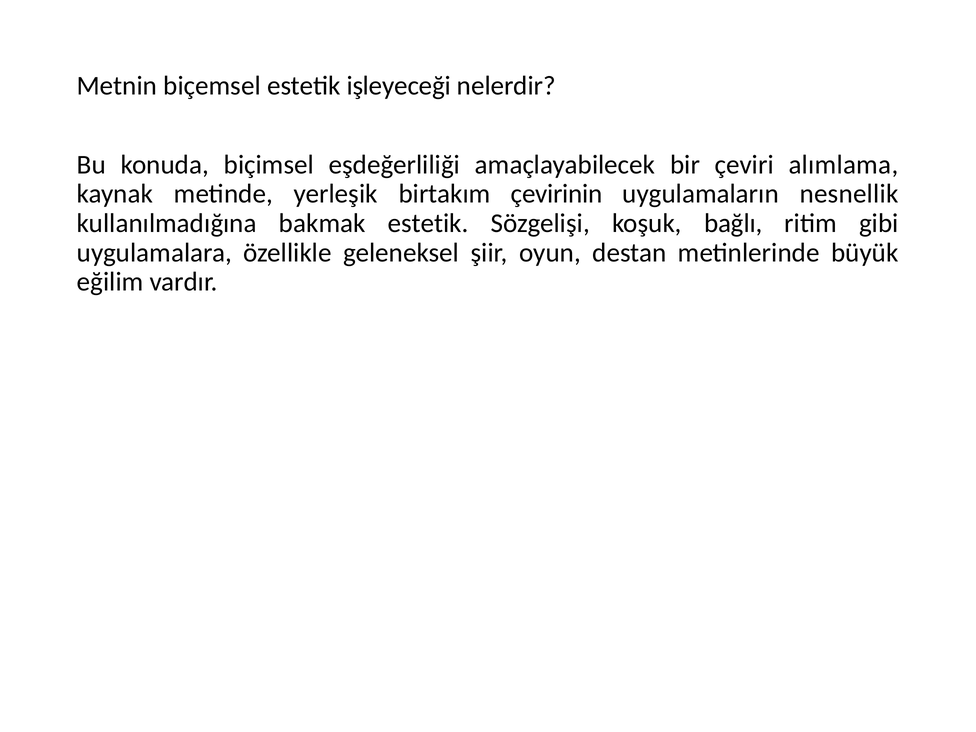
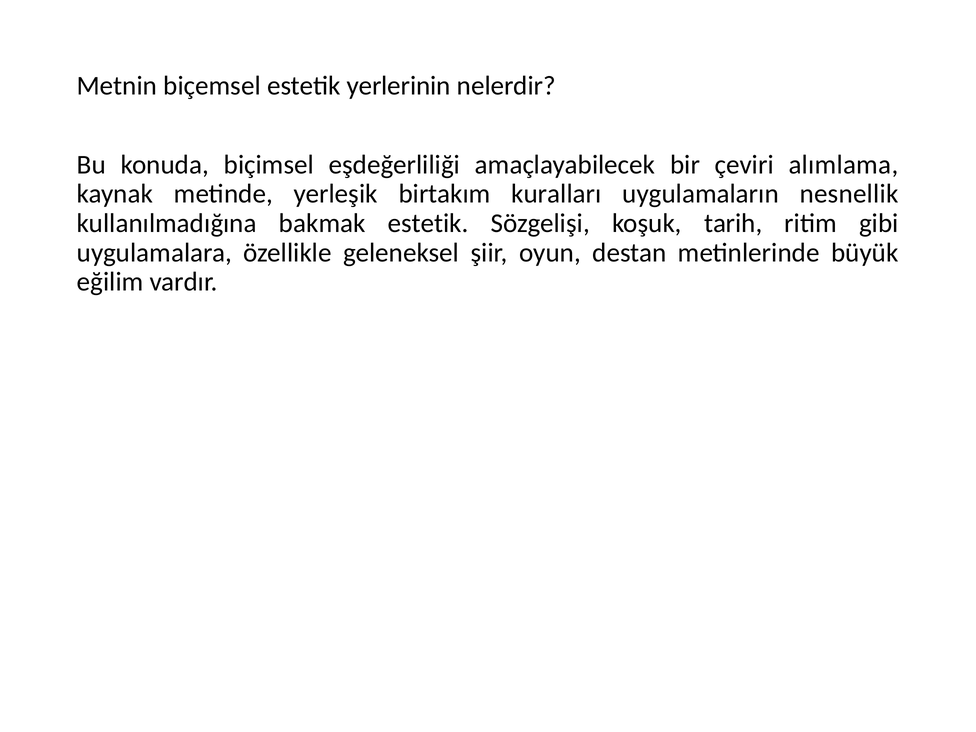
işleyeceği: işleyeceği -> yerlerinin (399, 86)
çevirinin: çevirinin -> kuralları (556, 194)
bağlı: bağlı -> tarih (733, 223)
